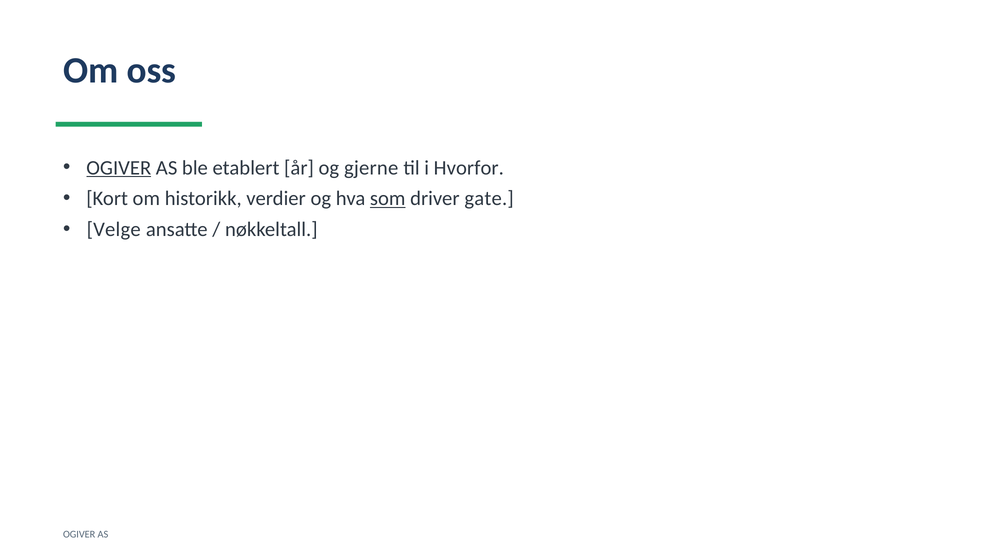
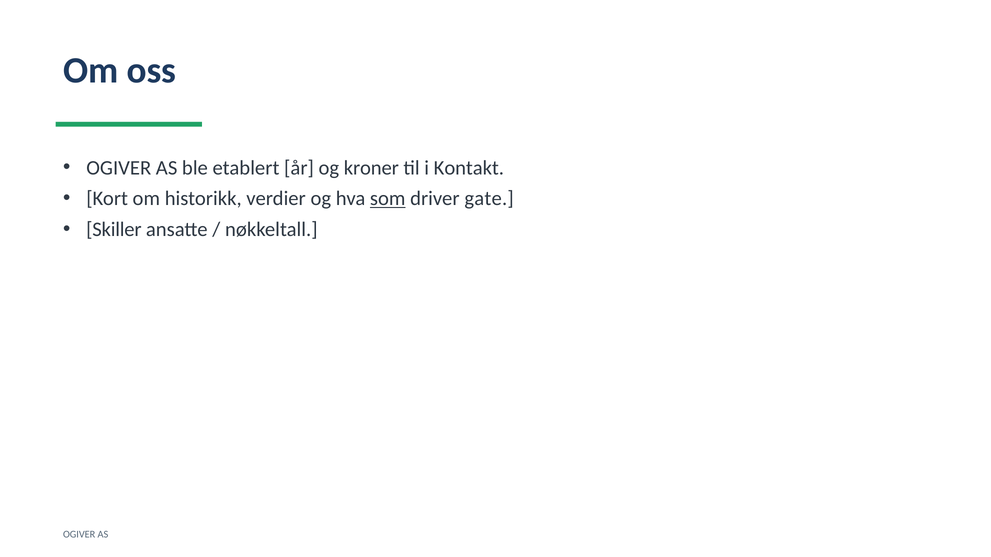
OGIVER underline: present -> none (119, 168)
gjerne: gjerne -> kroner (371, 168)
Hvorfor: Hvorfor -> Kontakt (469, 168)
Velge: Velge -> Skiller (114, 230)
